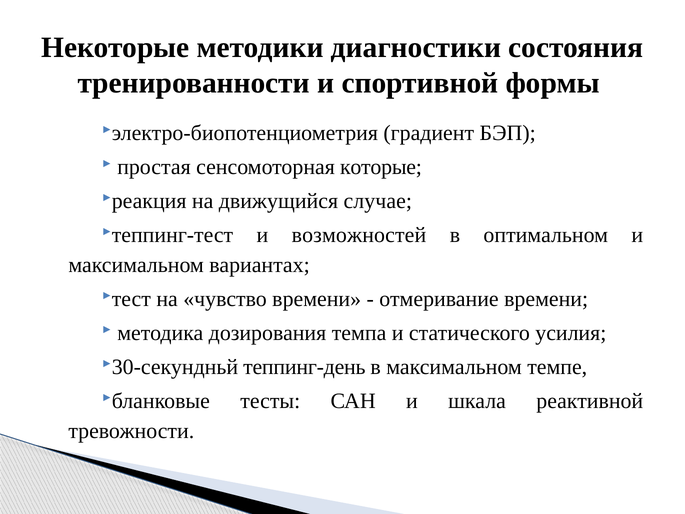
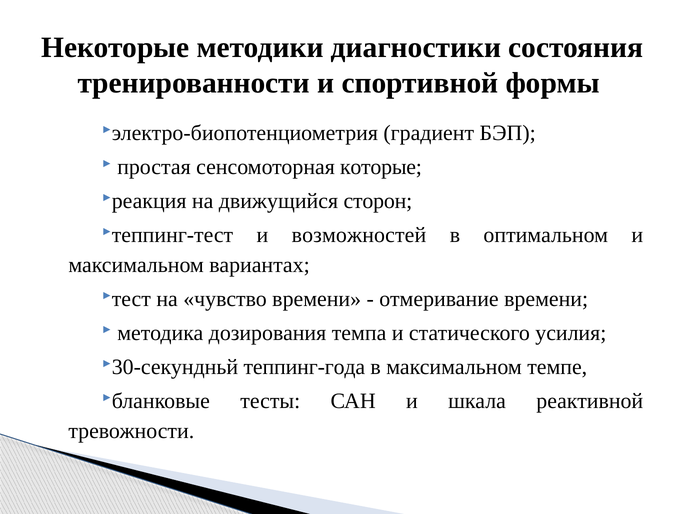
случае: случае -> сторон (378, 201)
теппинг-день: теппинг-день -> теппинг-года (304, 367)
